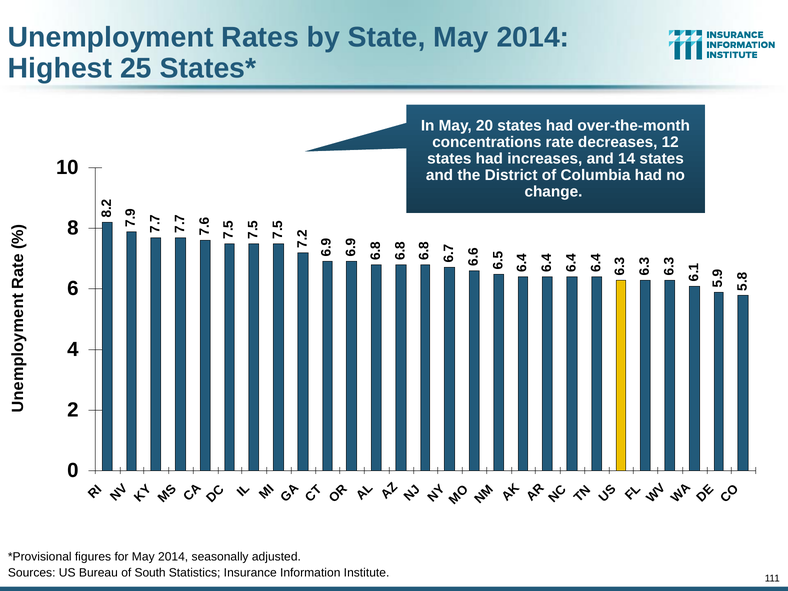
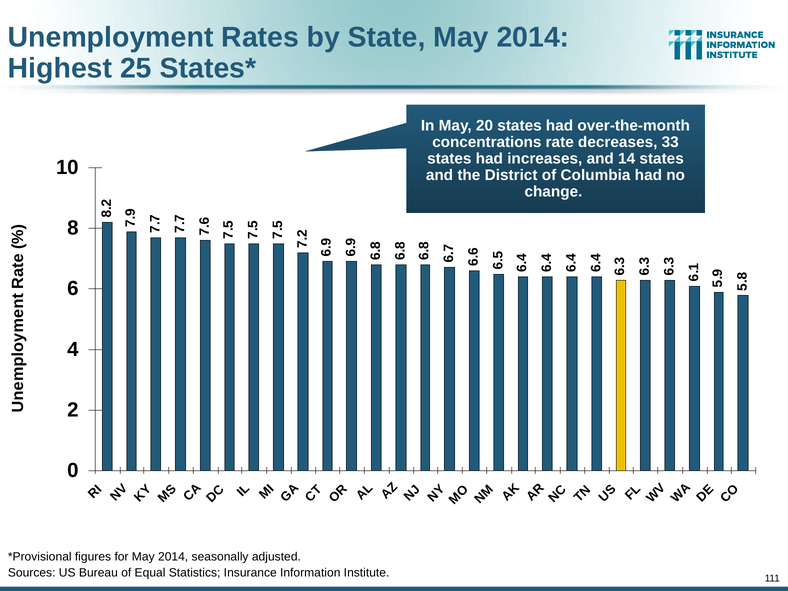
12: 12 -> 33 (670, 142)
South: South -> Equal (150, 573)
